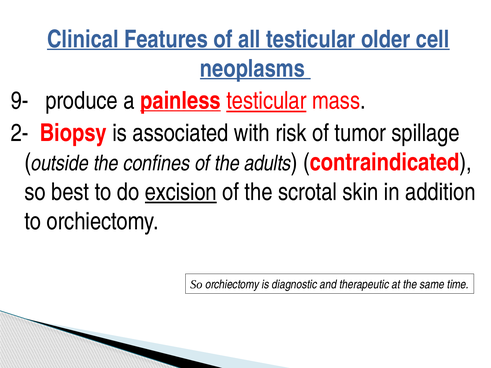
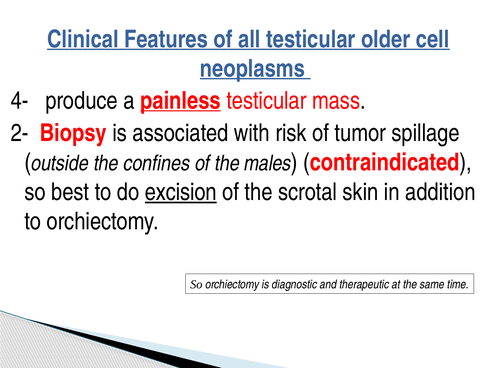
9-: 9- -> 4- (20, 101)
testicular underline: present -> none (266, 101)
adults: adults -> males (268, 164)
